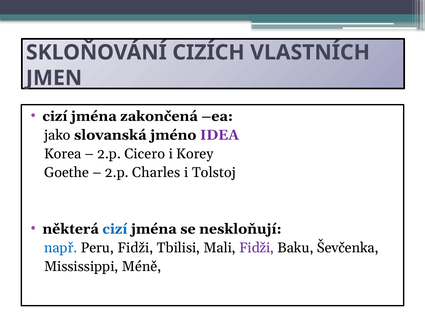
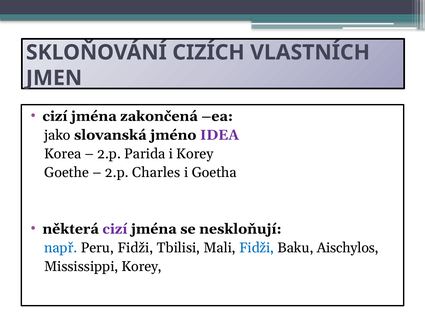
Cicero: Cicero -> Parida (145, 154)
Tolstoj: Tolstoj -> Goetha (214, 172)
cizí colour: blue -> purple (115, 229)
Fidži colour: purple -> blue (257, 248)
Ševčenka: Ševčenka -> Aischylos (348, 248)
Mississippi Méně: Méně -> Korey (142, 266)
